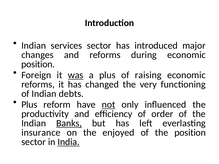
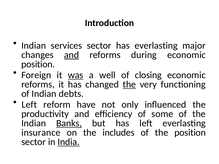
has introduced: introduced -> everlasting (156, 46)
and underline: none -> present (72, 55)
a plus: plus -> well (107, 75)
raising: raising -> closing (148, 75)
the underline: none -> present (129, 84)
Plus: Plus -> Left (29, 105)
not underline: present -> none (109, 105)
order: order -> some (162, 114)
enjoyed: enjoyed -> includes (119, 133)
